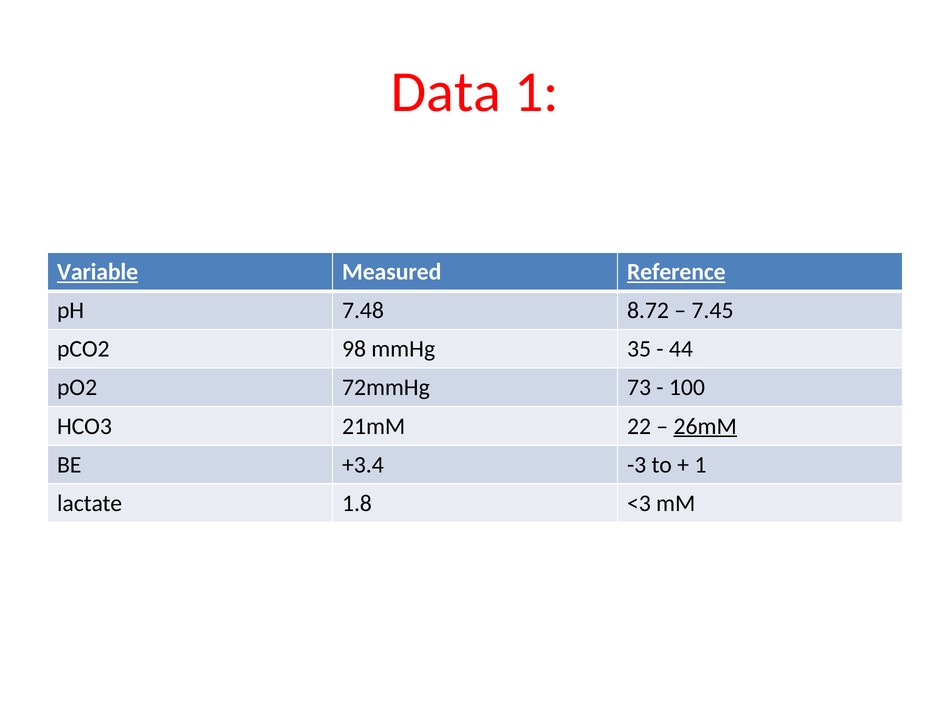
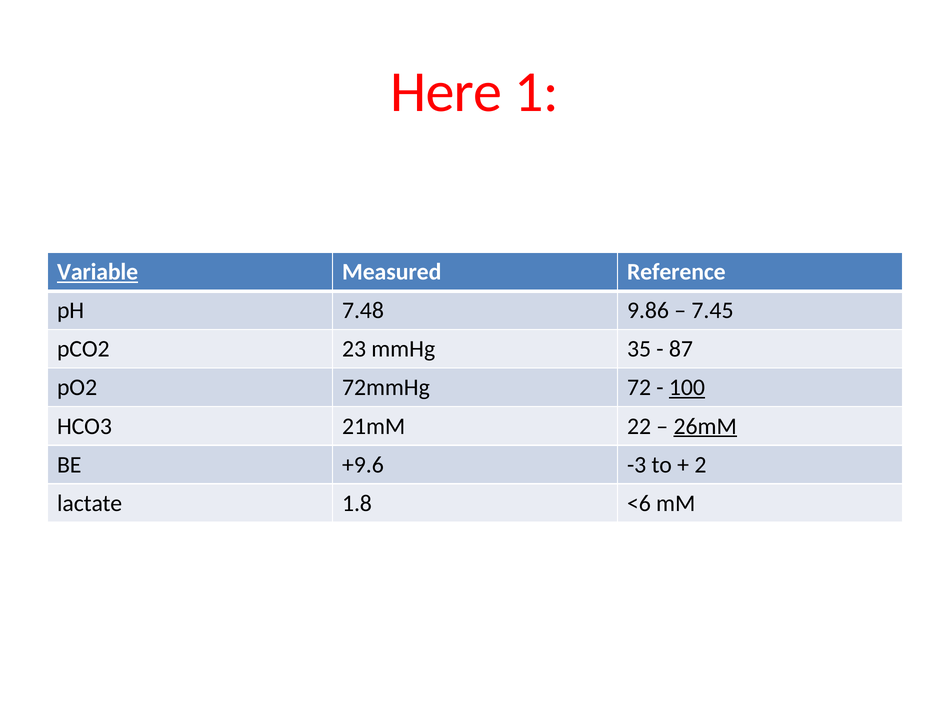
Data: Data -> Here (446, 92)
Reference underline: present -> none (676, 272)
8.72: 8.72 -> 9.86 (648, 310)
98: 98 -> 23 (354, 349)
44: 44 -> 87 (681, 349)
73: 73 -> 72 (639, 387)
100 underline: none -> present (687, 387)
+3.4: +3.4 -> +9.6 (363, 464)
1: 1 -> 2 (700, 464)
<3: <3 -> <6 (639, 503)
